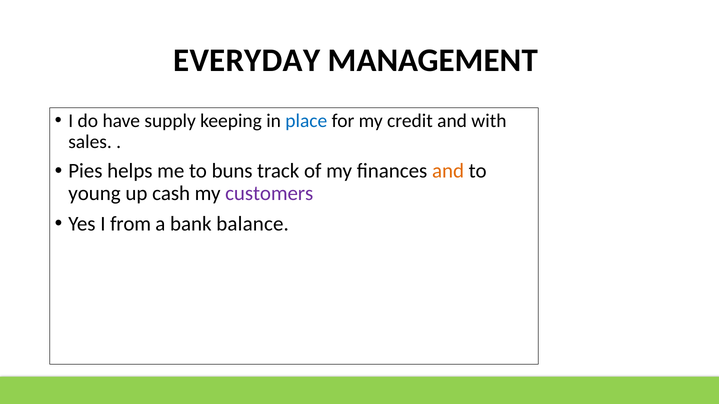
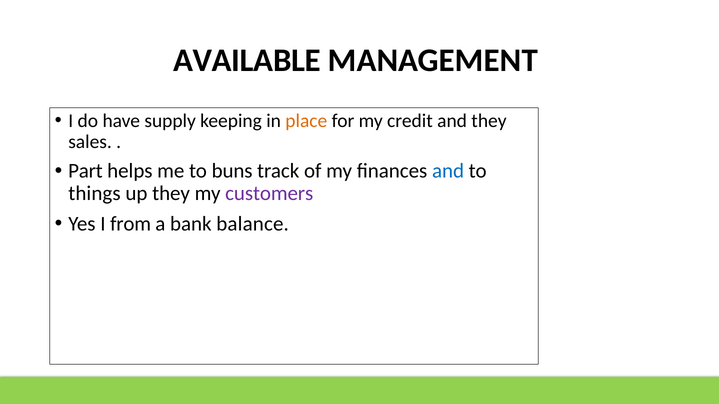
EVERYDAY: EVERYDAY -> AVAILABLE (247, 60)
place colour: blue -> orange (306, 121)
and with: with -> they (489, 121)
Pies: Pies -> Part (85, 171)
and colour: orange -> blue (448, 171)
young: young -> things (94, 194)
up cash: cash -> they (171, 194)
